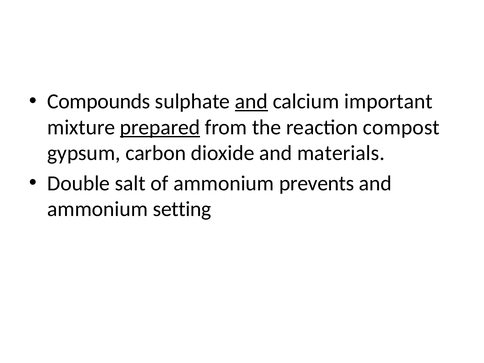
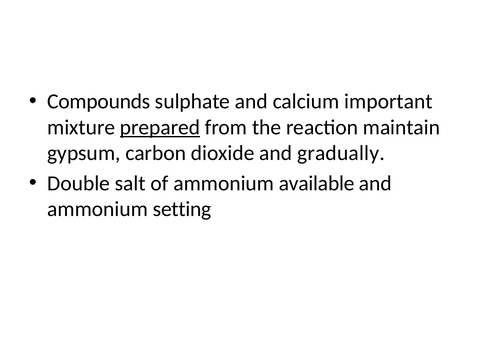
and underline: present -> none (251, 102)
compost: compost -> maintain (401, 127)
materials: materials -> gradually (341, 153)
prevents: prevents -> available (317, 183)
